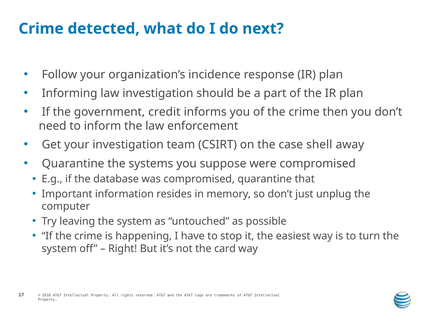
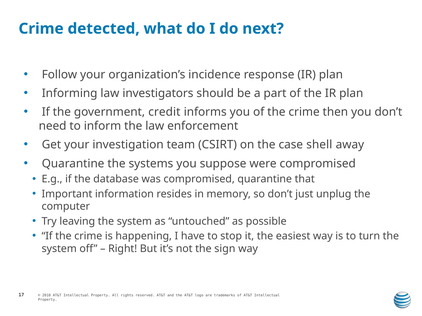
law investigation: investigation -> investigators (158, 93)
card: card -> sign (225, 249)
